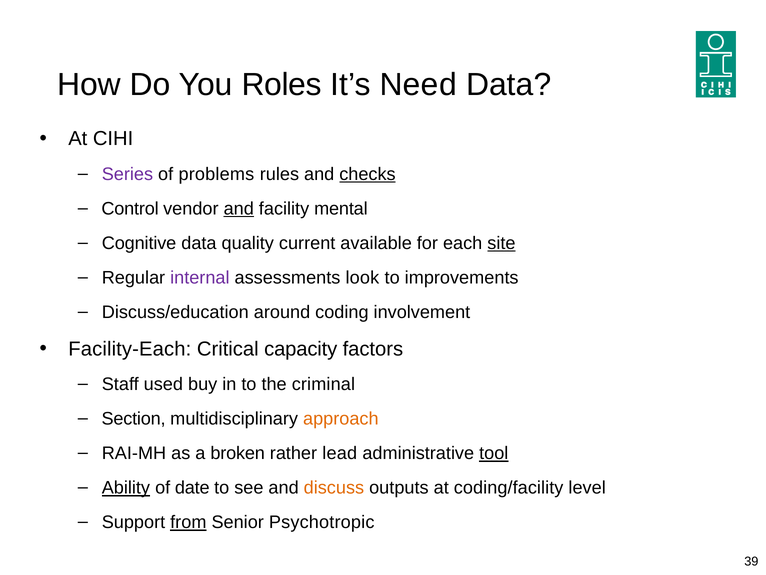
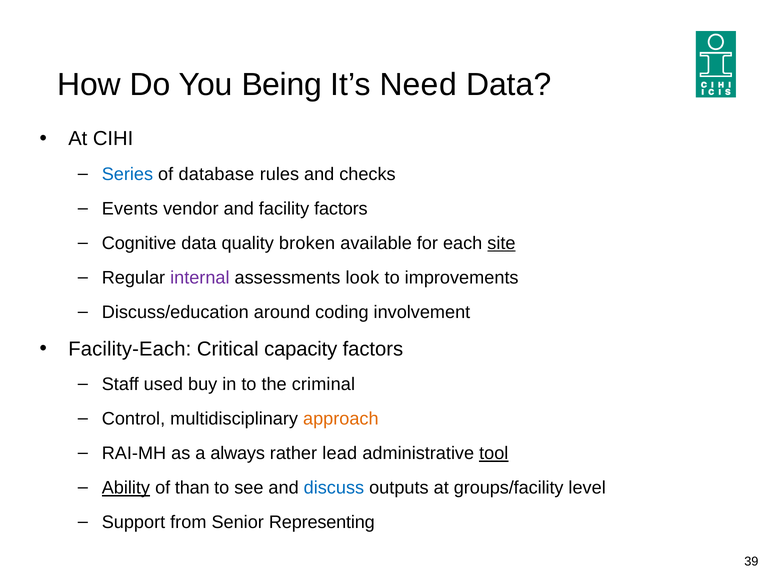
Roles: Roles -> Being (282, 85)
Series colour: purple -> blue (127, 174)
problems: problems -> database (216, 174)
checks underline: present -> none (367, 174)
Control: Control -> Events (130, 209)
and underline: present -> none (239, 209)
facility mental: mental -> factors (341, 209)
current: current -> broken (307, 243)
Section: Section -> Control (133, 419)
broken: broken -> always (238, 453)
date: date -> than (192, 488)
discuss colour: orange -> blue (334, 488)
coding/facility: coding/facility -> groups/facility (509, 488)
from underline: present -> none (188, 522)
Psychotropic: Psychotropic -> Representing (322, 522)
